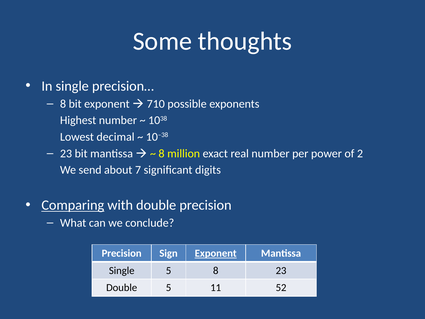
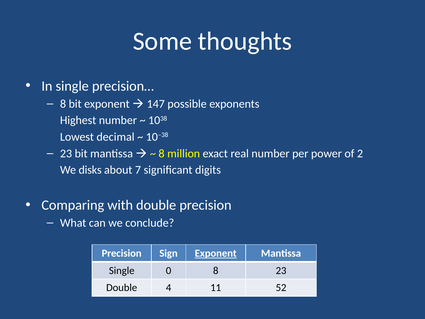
710: 710 -> 147 (156, 104)
send: send -> disks (90, 170)
Comparing underline: present -> none (73, 205)
Single 5: 5 -> 0 (169, 270)
Double 5: 5 -> 4 (169, 288)
